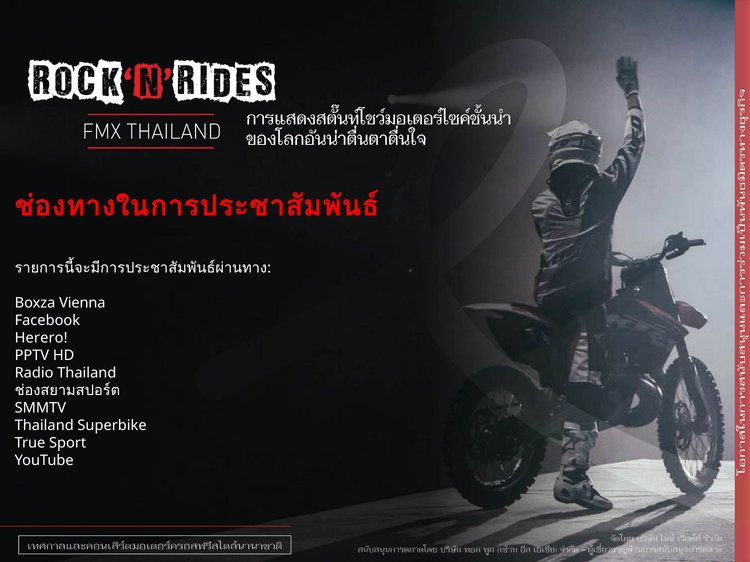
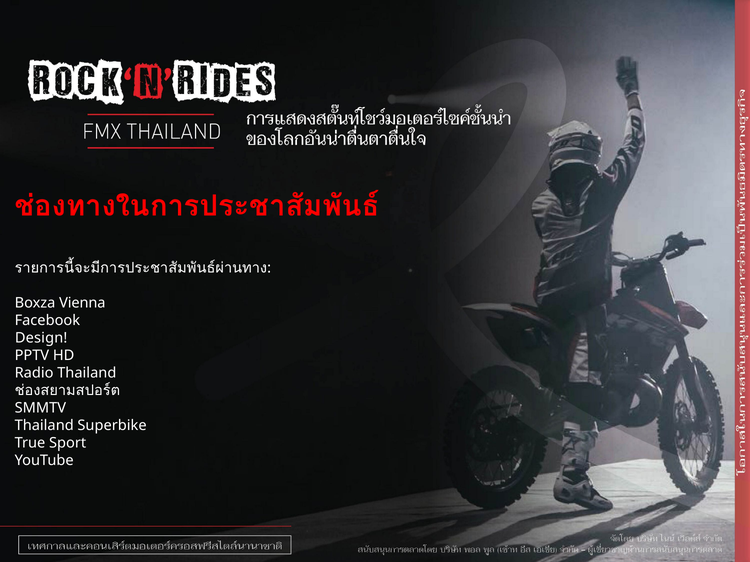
Herero: Herero -> Design (41, 338)
